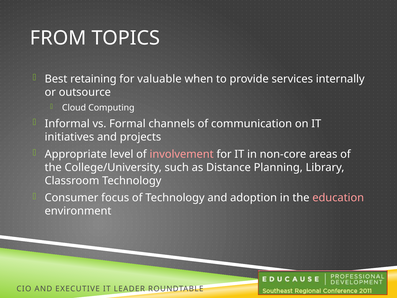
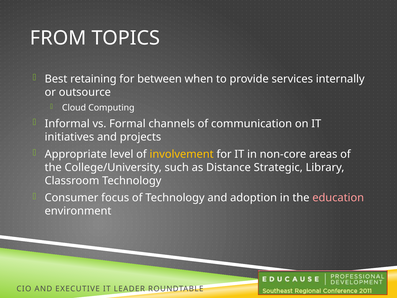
valuable: valuable -> between (160, 79)
involvement colour: pink -> yellow (182, 154)
Planning: Planning -> Strategic (278, 167)
